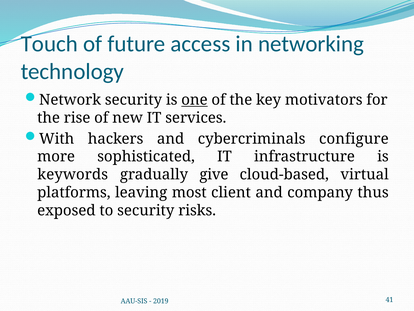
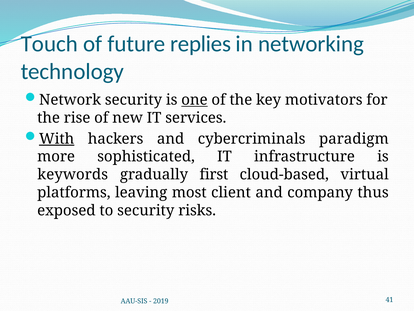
access: access -> replies (201, 44)
With underline: none -> present (57, 139)
configure: configure -> paradigm (354, 139)
give: give -> first (214, 174)
